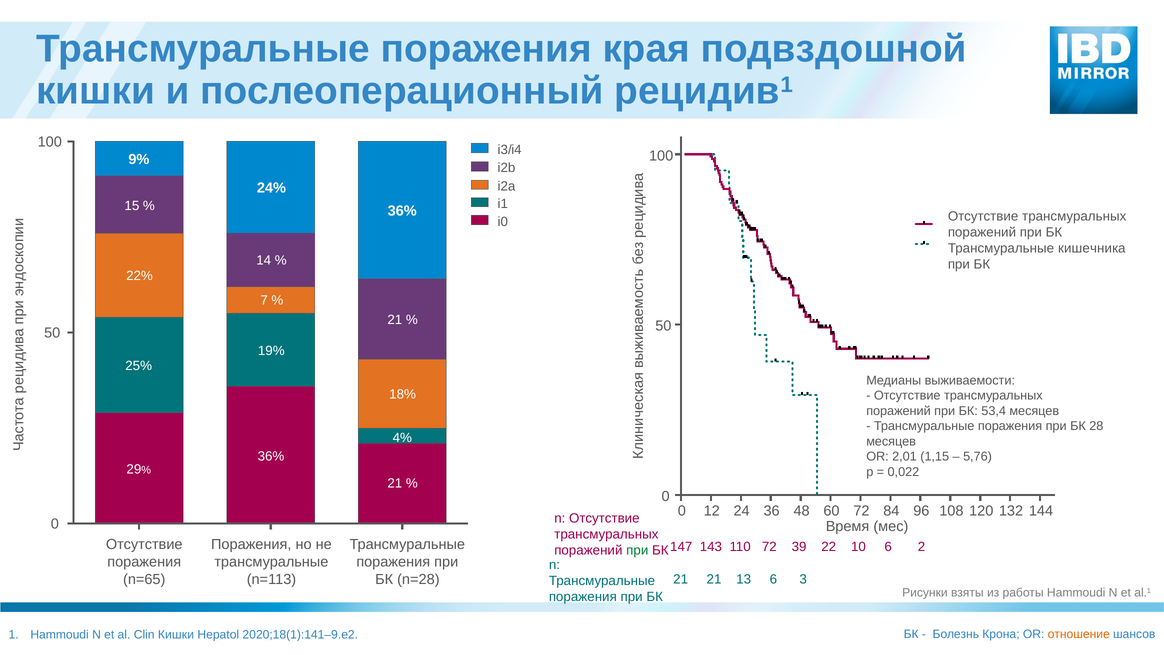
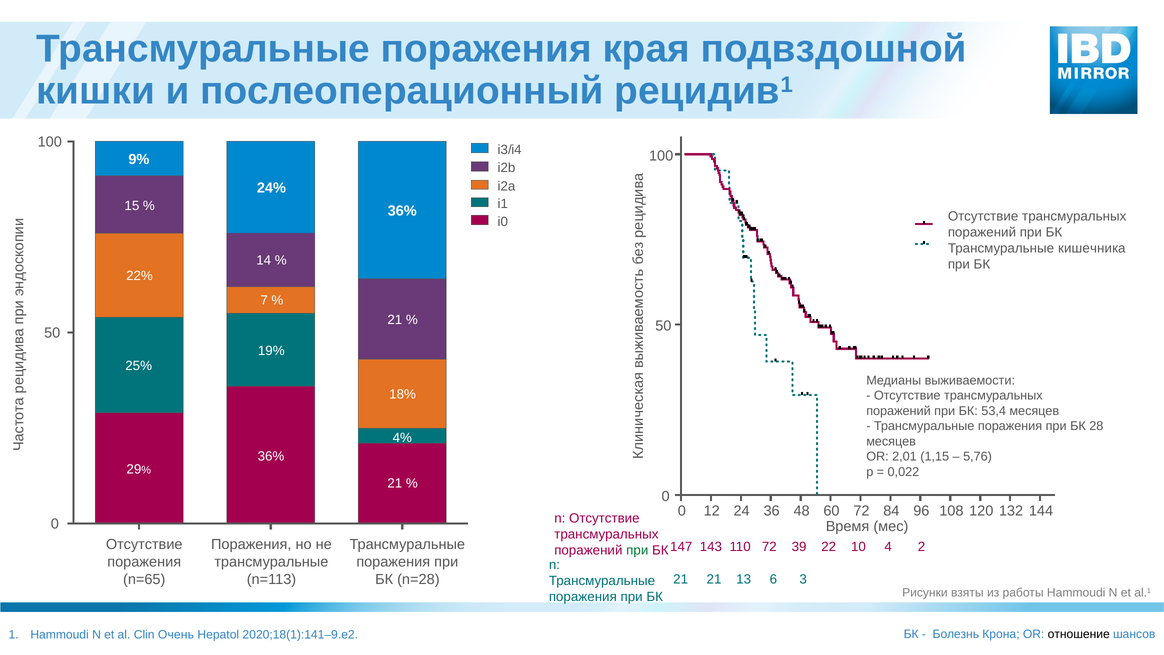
10 6: 6 -> 4 (888, 547)
Clin Кишки: Кишки -> Очень (176, 634)
отношение colour: orange -> black (1079, 634)
